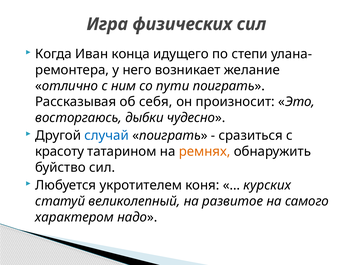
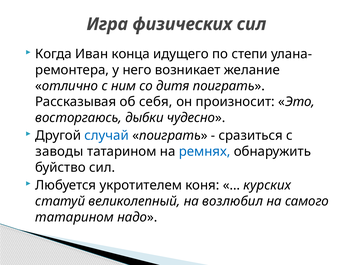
пути: пути -> дитя (173, 86)
красоту: красоту -> заводы (59, 151)
ремнях colour: orange -> blue (205, 151)
развитое: развитое -> возлюбил (233, 201)
характером: характером -> татарином (75, 217)
